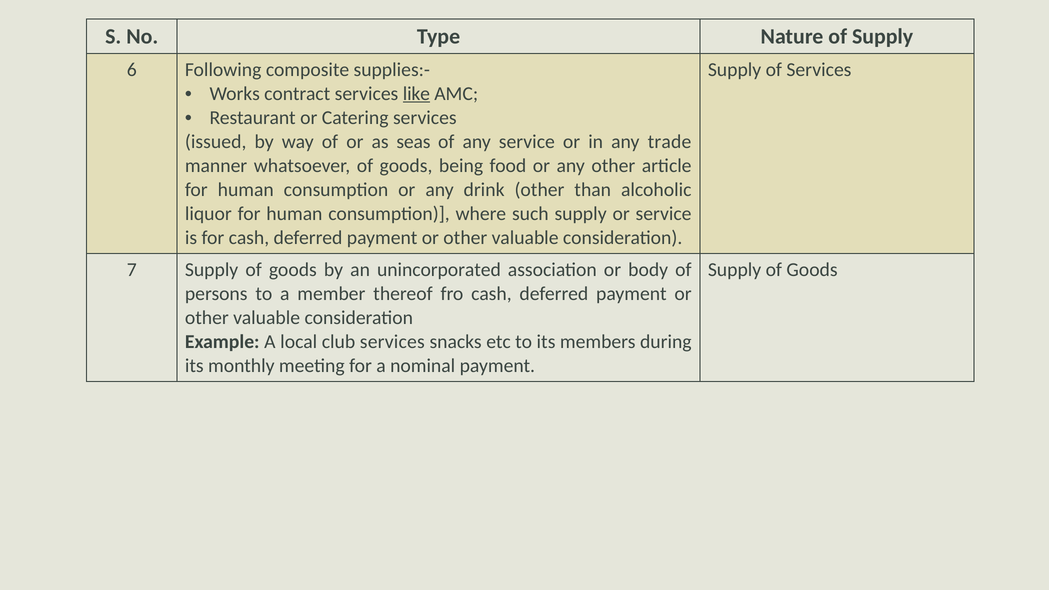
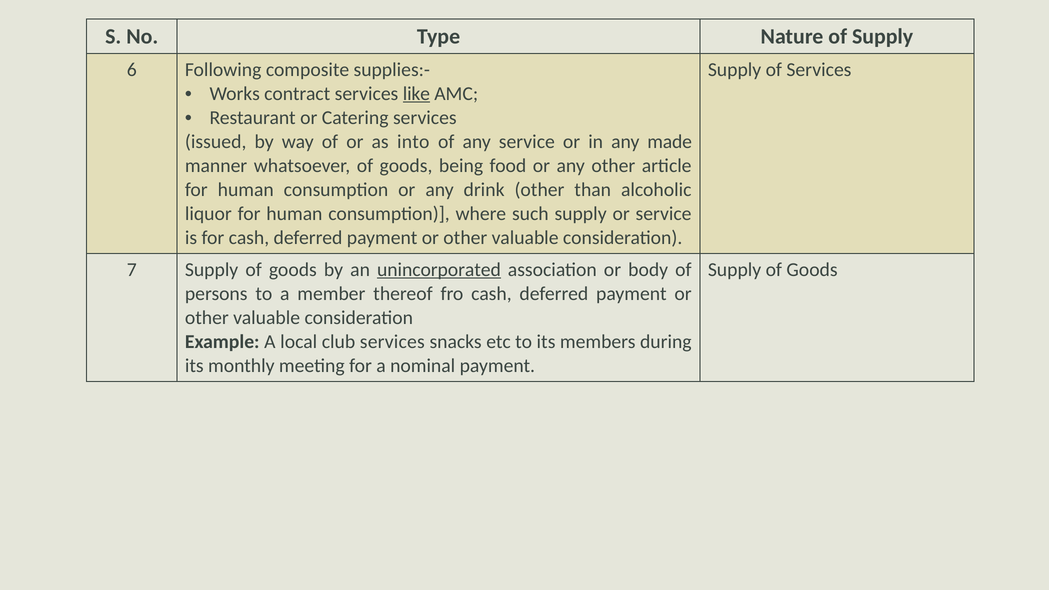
seas: seas -> into (413, 142)
trade: trade -> made (670, 142)
unincorporated underline: none -> present (439, 270)
